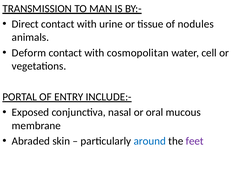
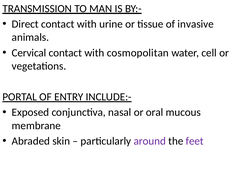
nodules: nodules -> invasive (196, 24)
Deform: Deform -> Cervical (29, 53)
around colour: blue -> purple (150, 141)
